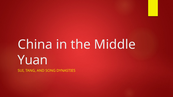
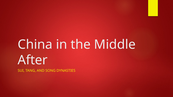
Yuan: Yuan -> After (33, 60)
